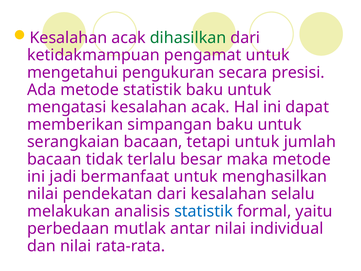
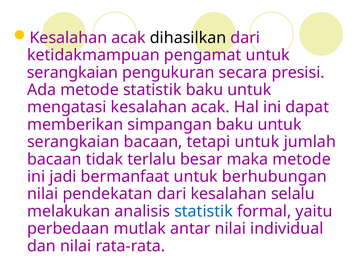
dihasilkan colour: green -> black (188, 38)
mengetahui: mengetahui -> serangkaian (73, 72)
menghasilkan: menghasilkan -> berhubungan (274, 176)
